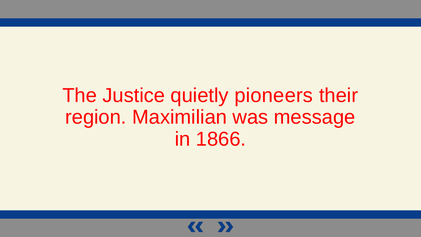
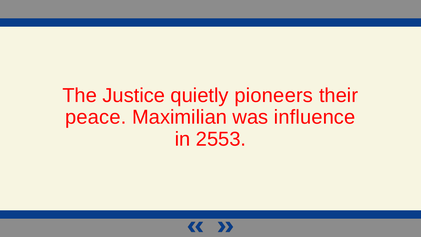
region: region -> peace (96, 117)
message: message -> influence (315, 117)
1866: 1866 -> 2553 (221, 139)
